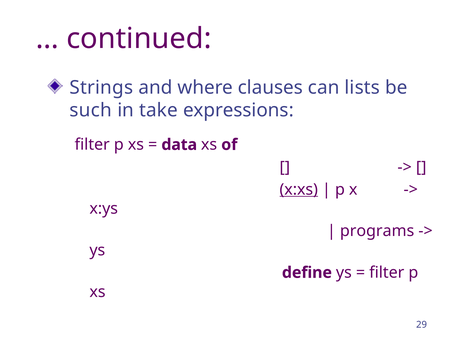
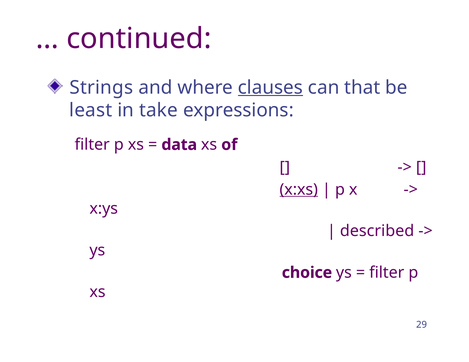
clauses underline: none -> present (270, 88)
lists: lists -> that (362, 88)
such: such -> least (91, 110)
programs: programs -> described (377, 231)
define: define -> choice (307, 273)
